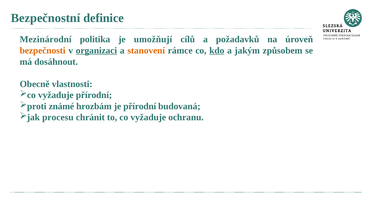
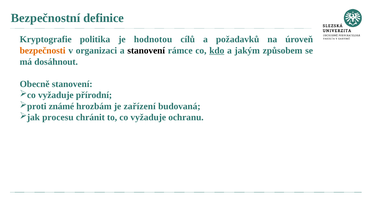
Mezinárodní: Mezinárodní -> Kryptografie (46, 39)
umožňují: umožňují -> hodnotou (153, 39)
organizaci underline: present -> none (96, 50)
stanovení colour: orange -> black (146, 50)
Obecně vlastnosti: vlastnosti -> stanovení (72, 84)
je přírodní: přírodní -> zařízení (140, 106)
